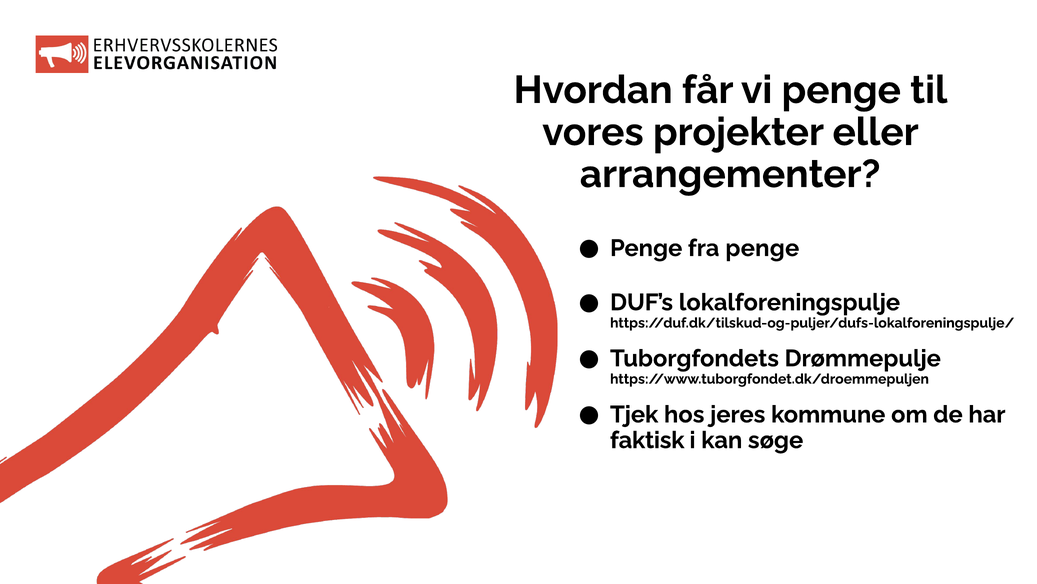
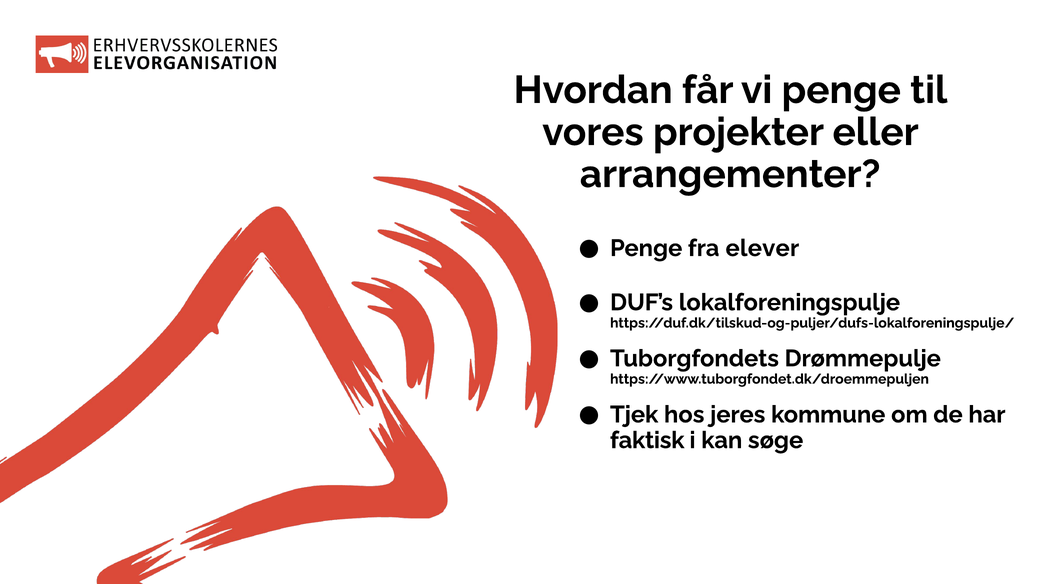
fra penge: penge -> elever (762, 248)
